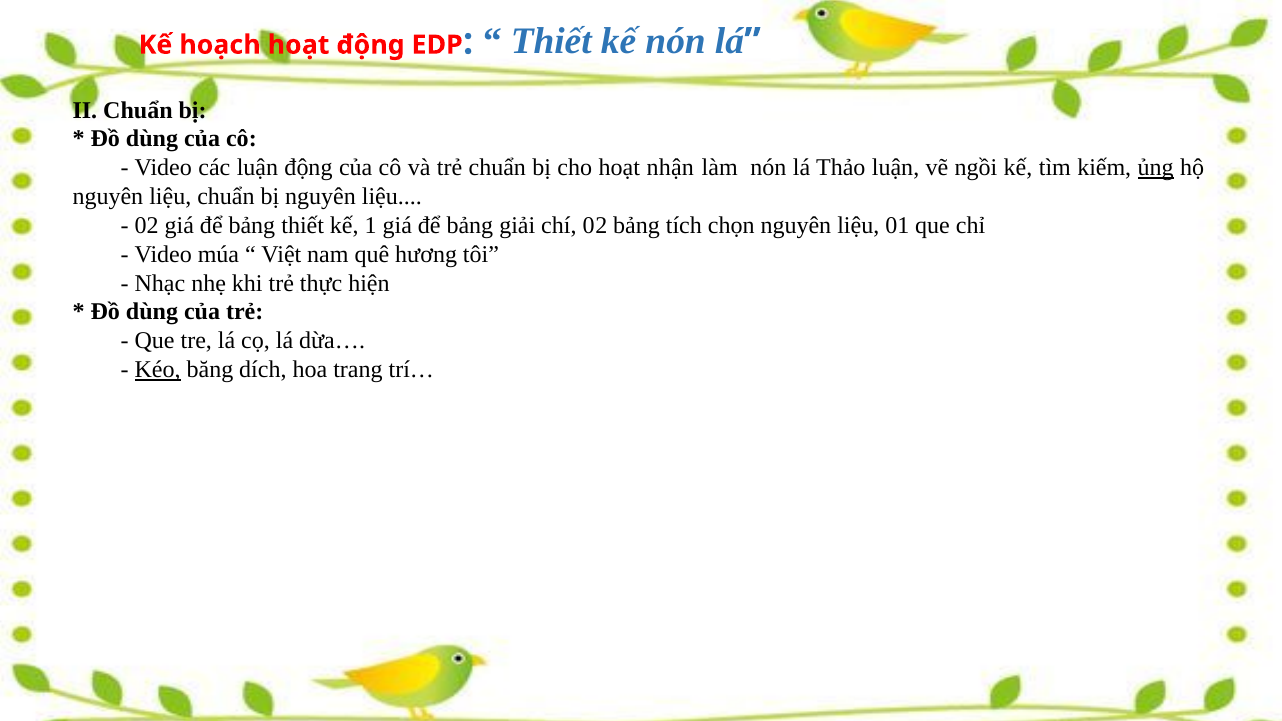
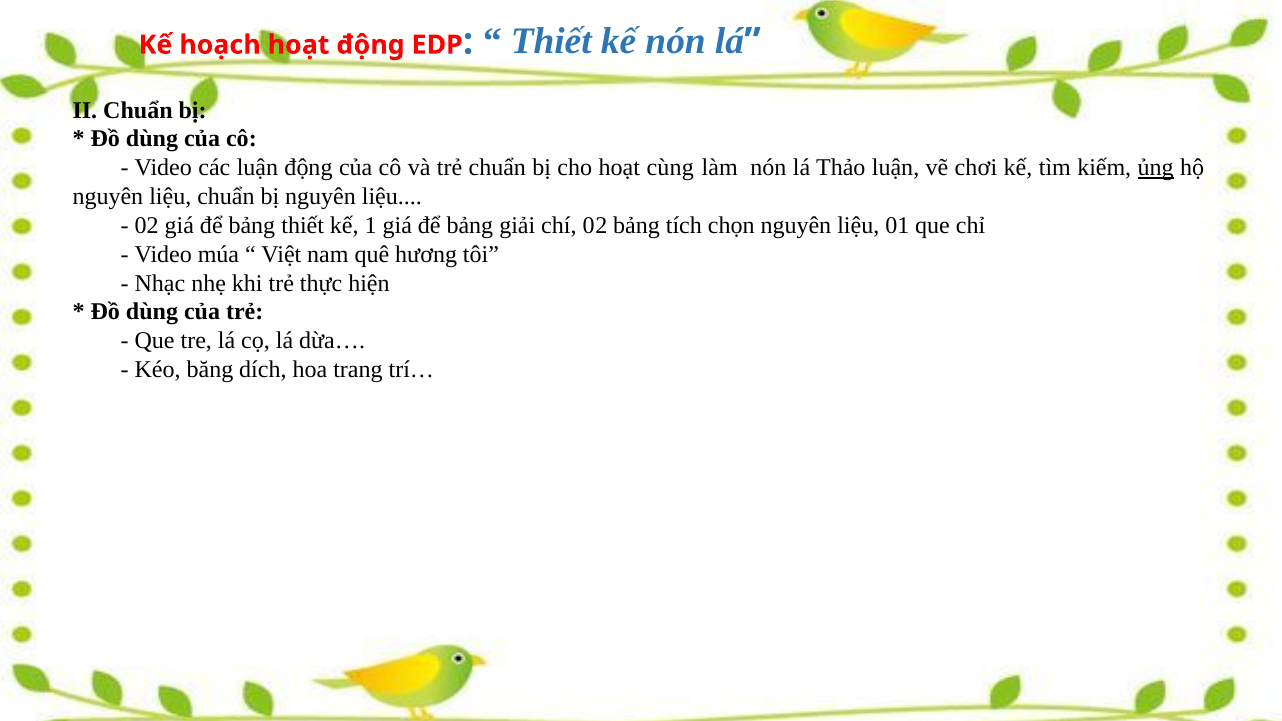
nhận: nhận -> cùng (670, 168)
ngồi: ngồi -> chơi (976, 168)
Kéo underline: present -> none (158, 370)
